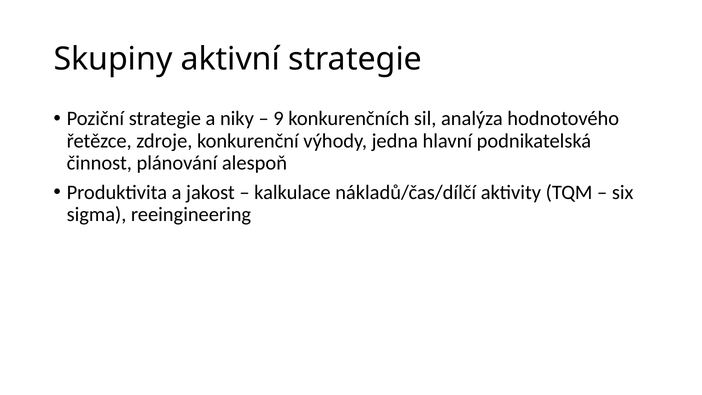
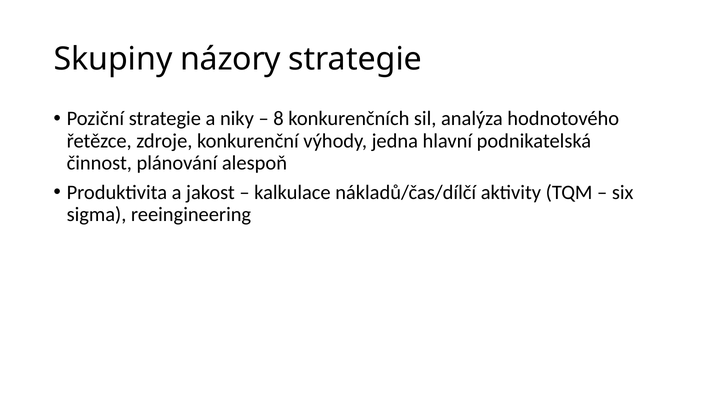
aktivní: aktivní -> názory (231, 59)
9: 9 -> 8 (279, 119)
